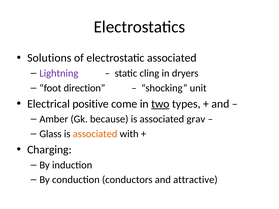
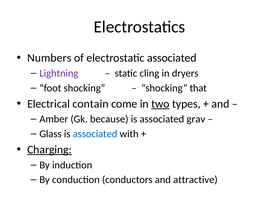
Solutions: Solutions -> Numbers (49, 58)
foot direction: direction -> shocking (84, 88)
unit: unit -> that (198, 88)
positive: positive -> contain (91, 104)
associated colour: orange -> blue (95, 134)
Charging underline: none -> present (49, 150)
